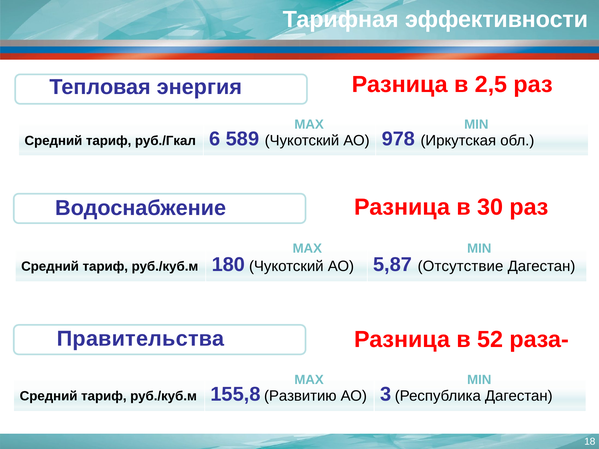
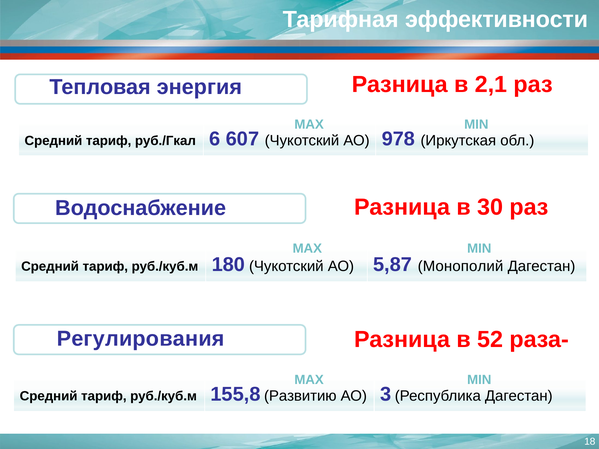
2,5: 2,5 -> 2,1 (491, 85)
589: 589 -> 607 (242, 139)
Отсутствие: Отсутствие -> Монополий (460, 266)
Правительства: Правительства -> Регулирования (141, 339)
